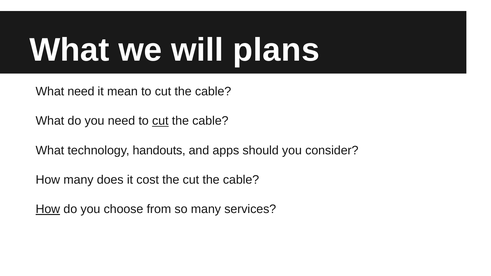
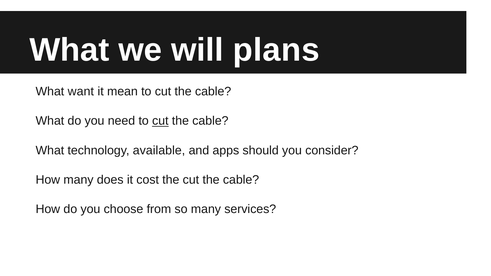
What need: need -> want (81, 92)
handouts: handouts -> available (159, 150)
How underline: present -> none (48, 209)
